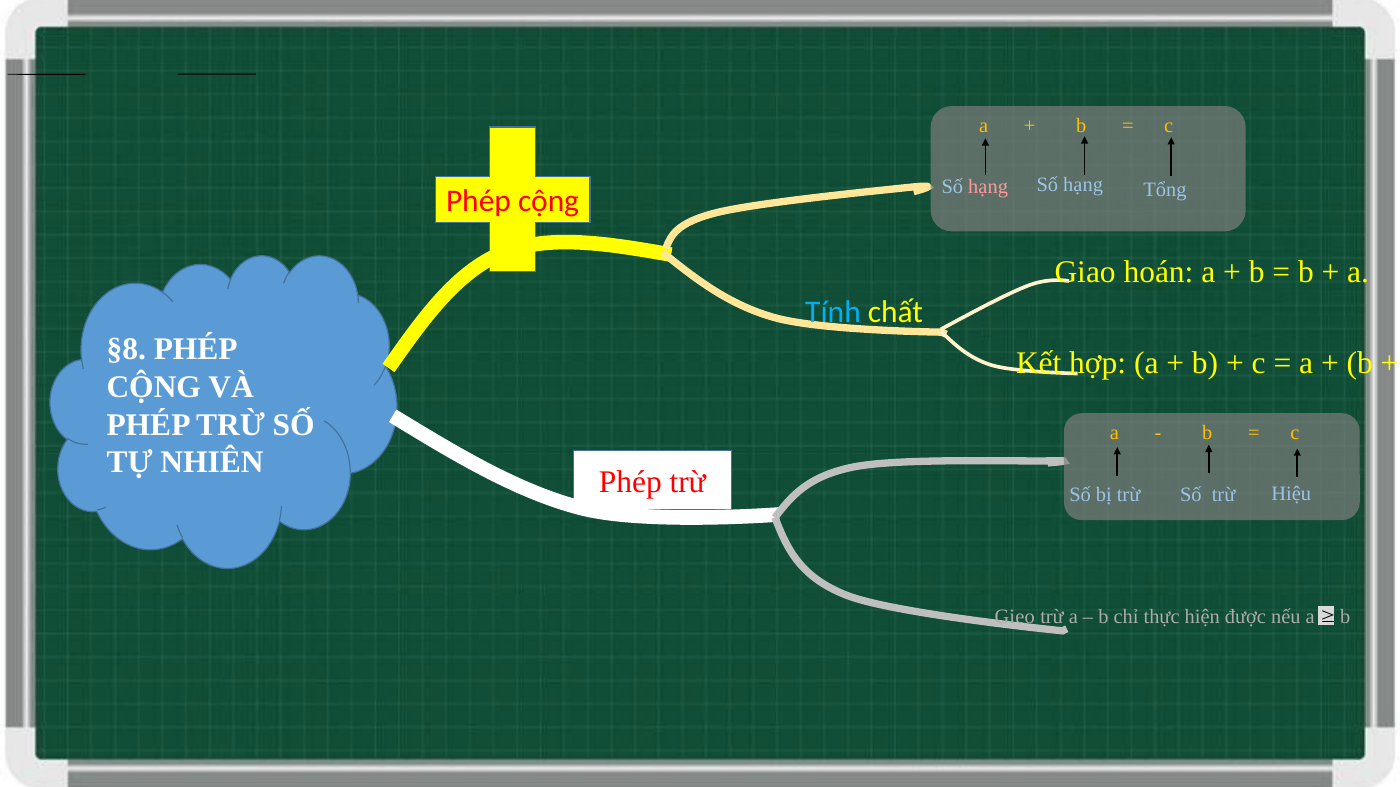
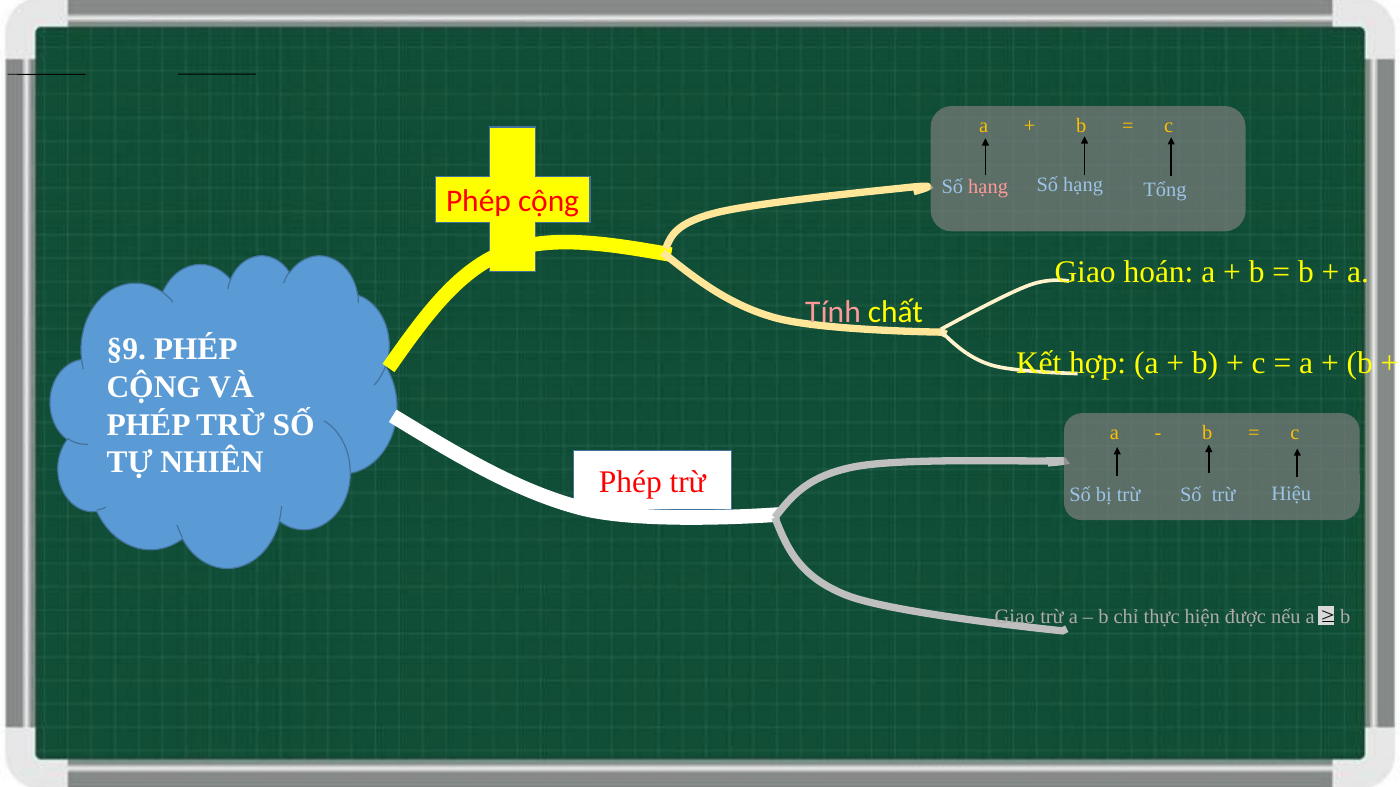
Tính colour: light blue -> pink (833, 312)
§8: §8 -> §9 (126, 350)
Gieo: Gieo -> Giao (1015, 617)
